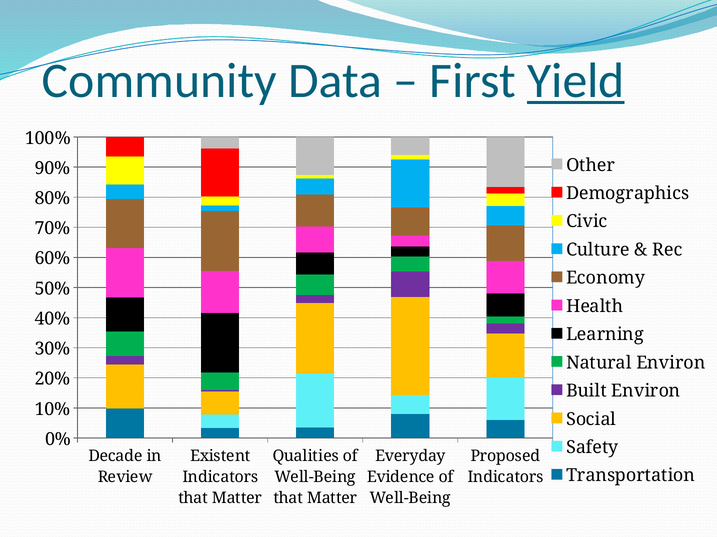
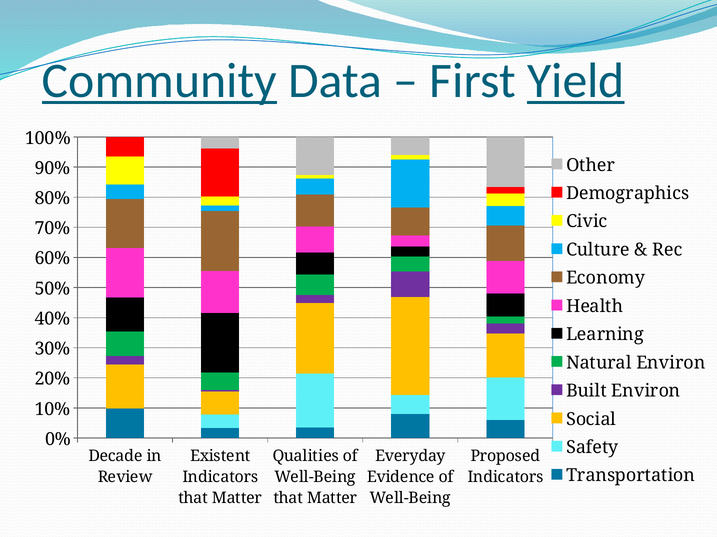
Community underline: none -> present (159, 81)
